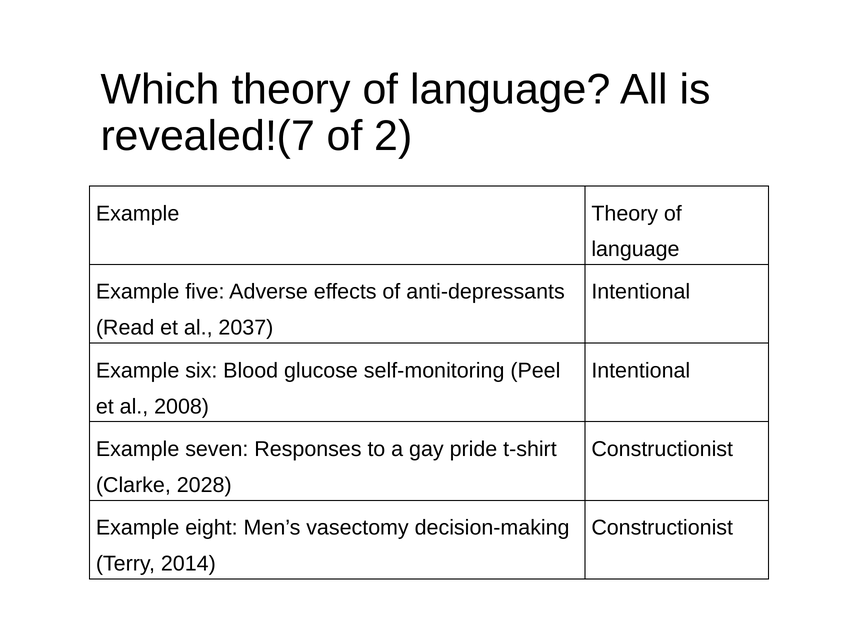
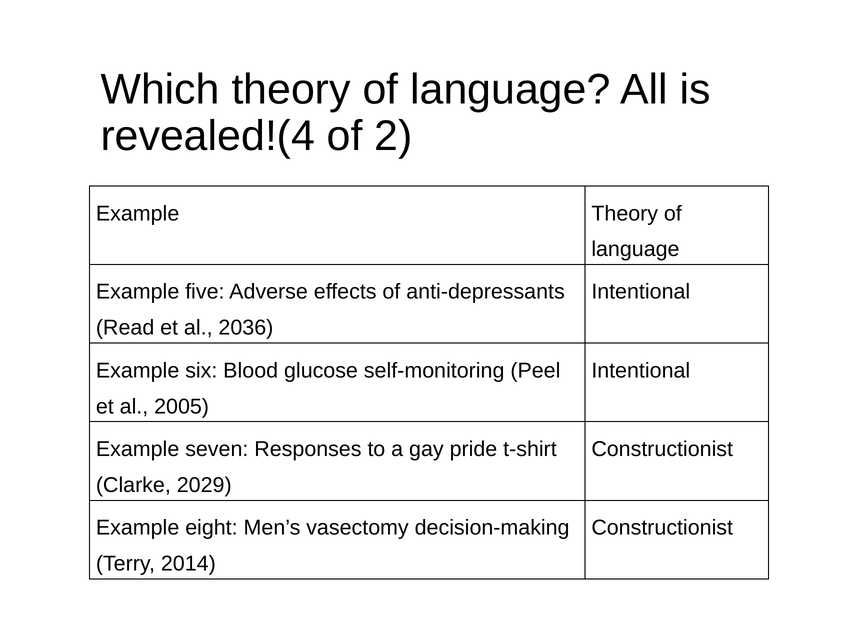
revealed!(7: revealed!(7 -> revealed!(4 (208, 136)
2037: 2037 -> 2036 (246, 328)
2008: 2008 -> 2005 (182, 407)
2028: 2028 -> 2029 (204, 485)
